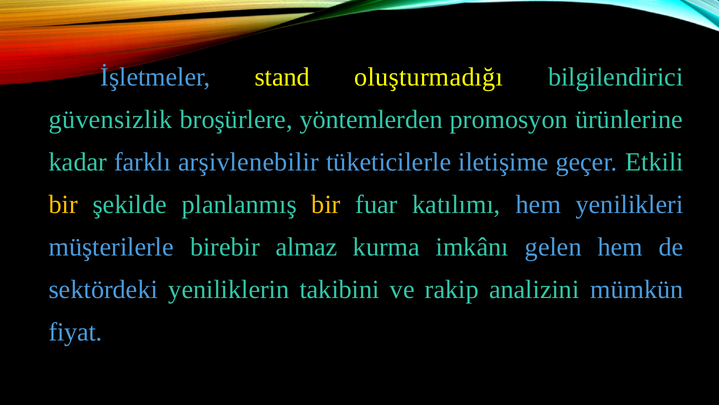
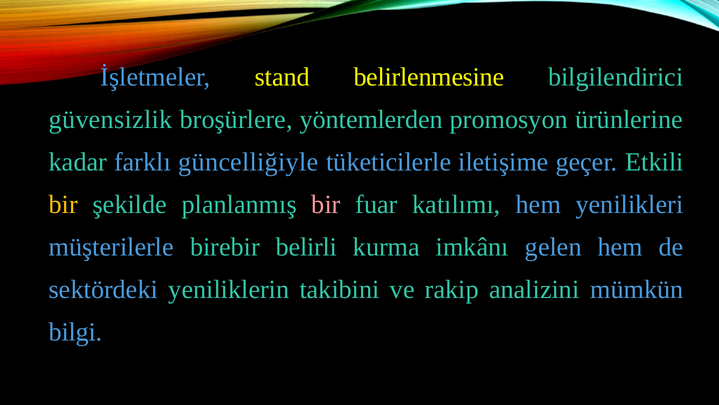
oluşturmadığı: oluşturmadığı -> belirlenmesine (429, 77)
arşivlenebilir: arşivlenebilir -> güncelliğiyle (248, 162)
bir colour: yellow -> pink (326, 204)
almaz: almaz -> belirli (307, 247)
fiyat: fiyat -> bilgi (75, 332)
